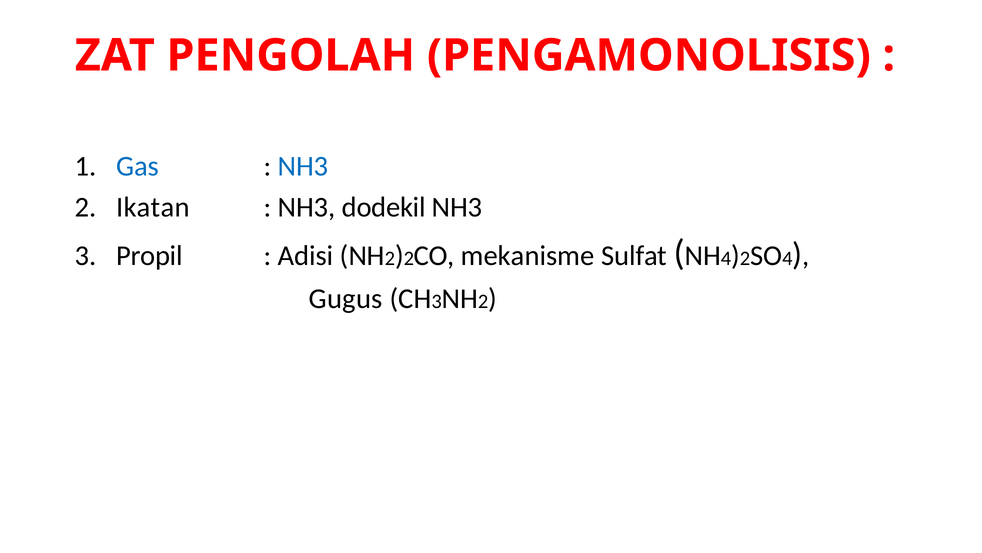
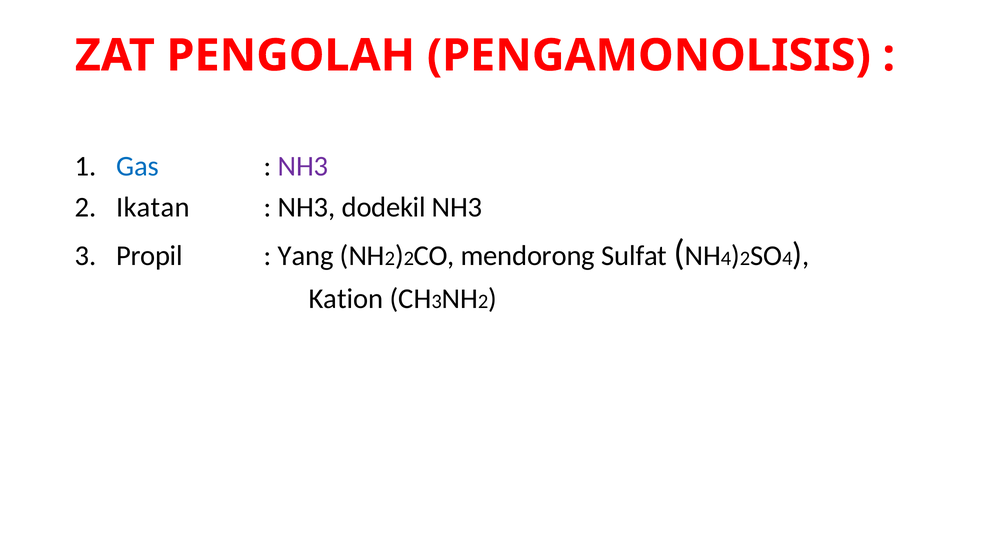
NH3 colour: blue -> purple (303, 166)
Adisi: Adisi -> Yang (306, 255)
mekanisme: mekanisme -> mendorong (528, 255)
Gugus: Gugus -> Kation (346, 298)
